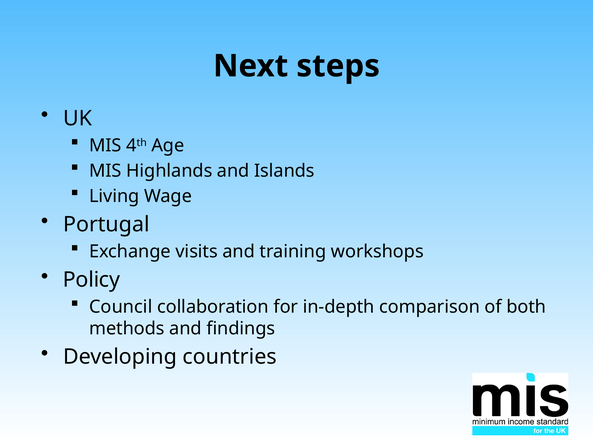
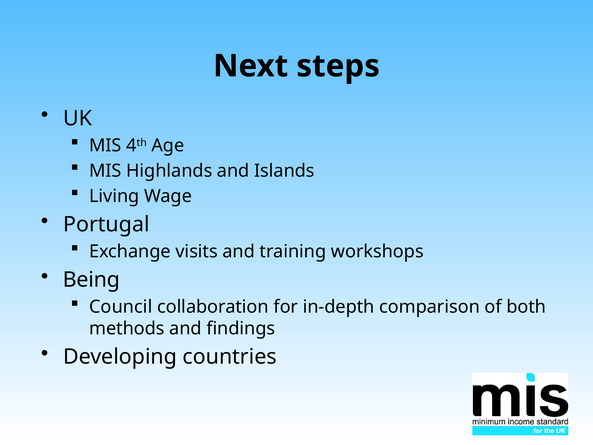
Policy: Policy -> Being (91, 280)
